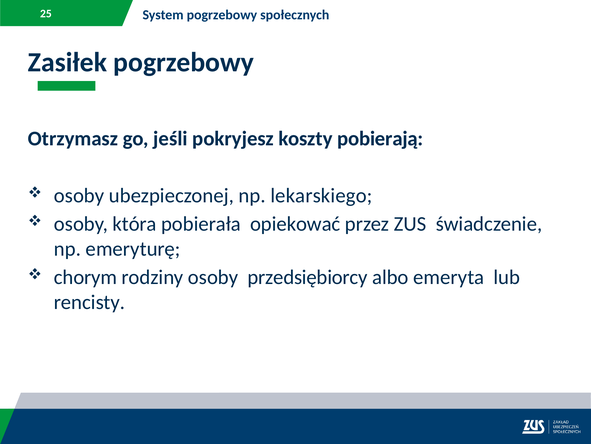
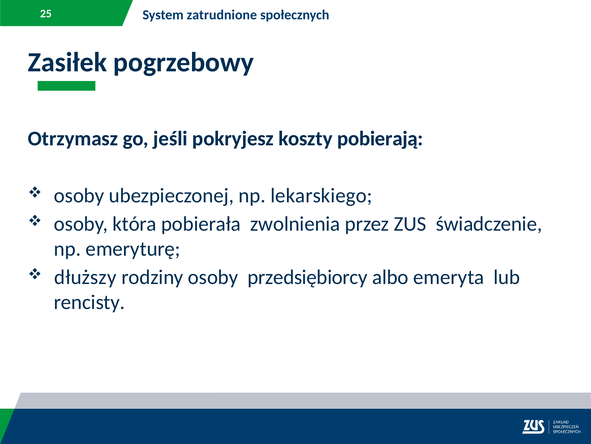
System pogrzebowy: pogrzebowy -> zatrudnione (222, 15)
opiekować: opiekować -> zwolnienia (295, 224)
chorym: chorym -> dłuższy (85, 277)
